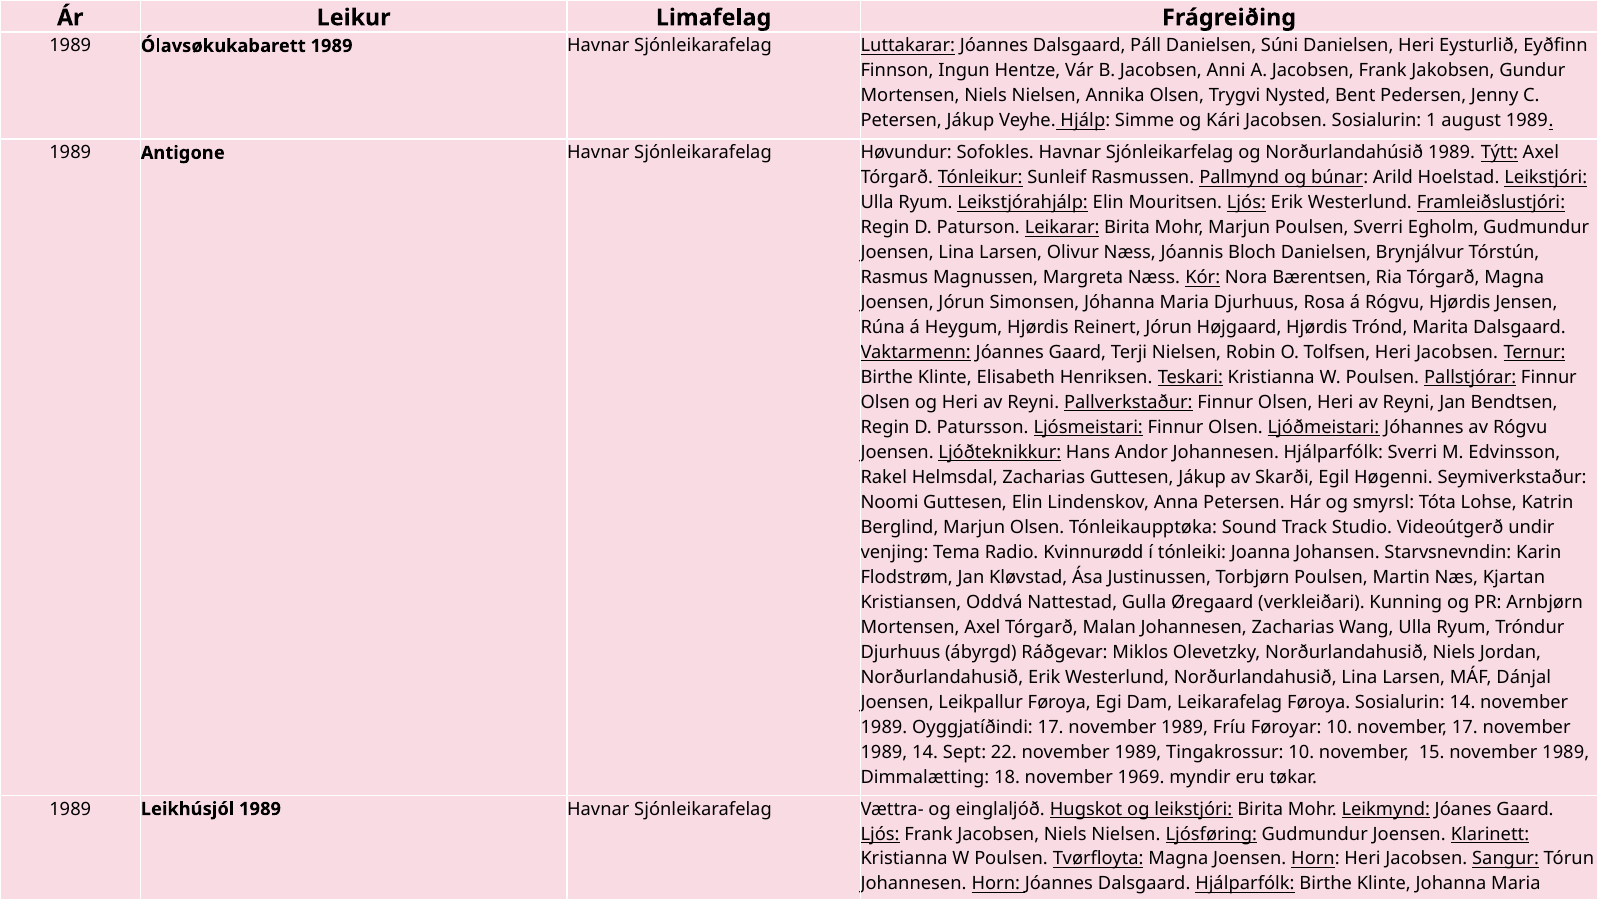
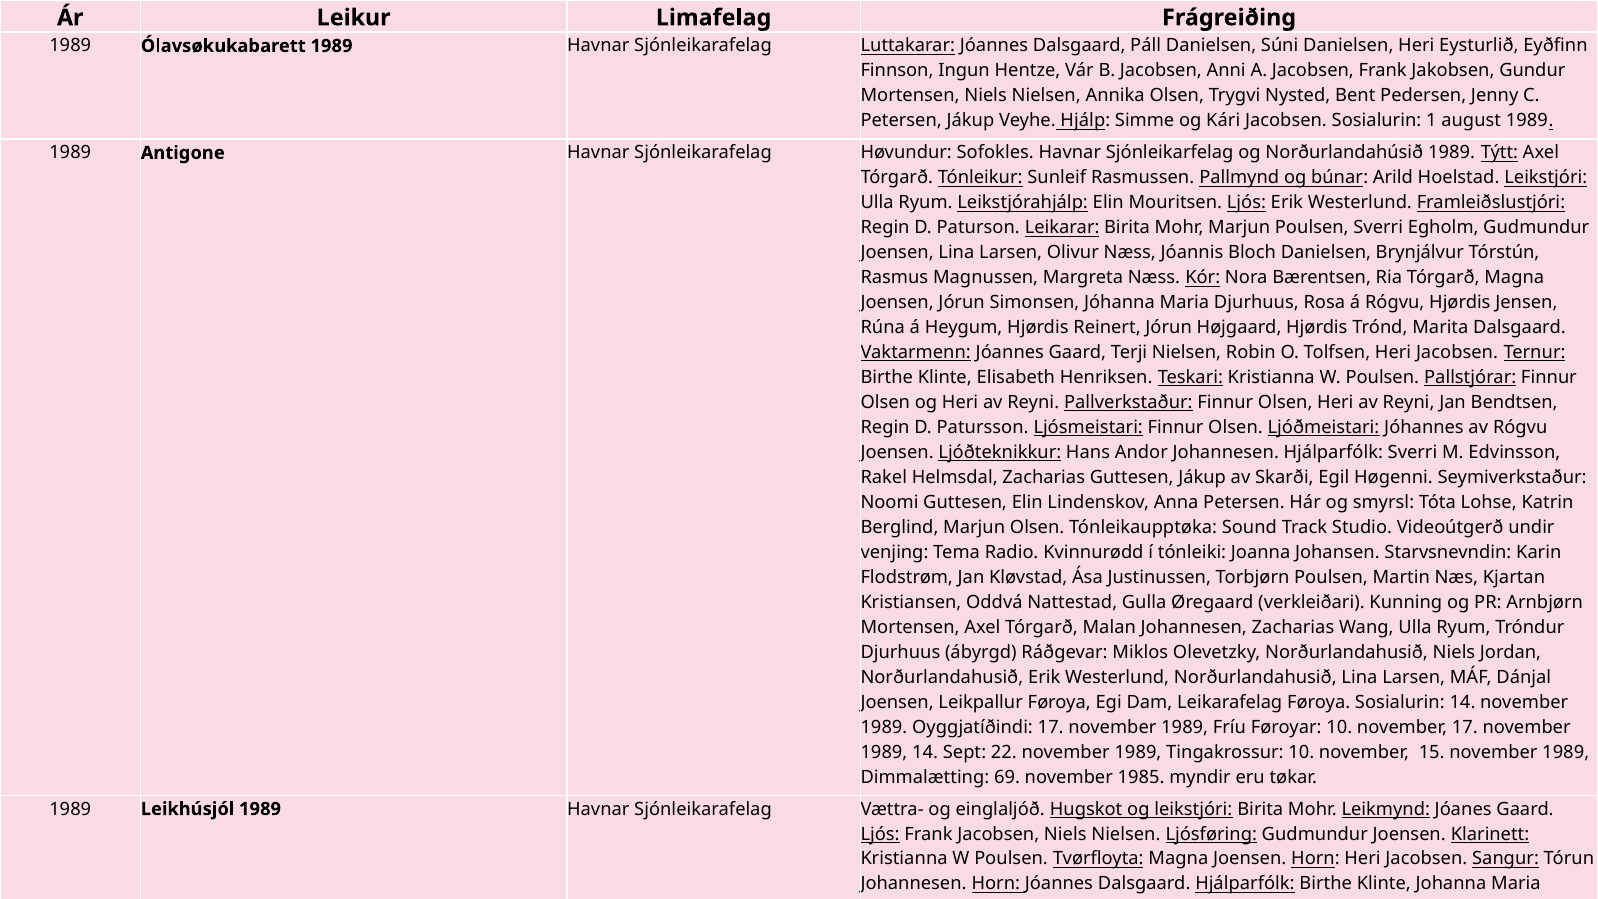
18: 18 -> 69 (1007, 777)
1969: 1969 -> 1985 (1141, 777)
